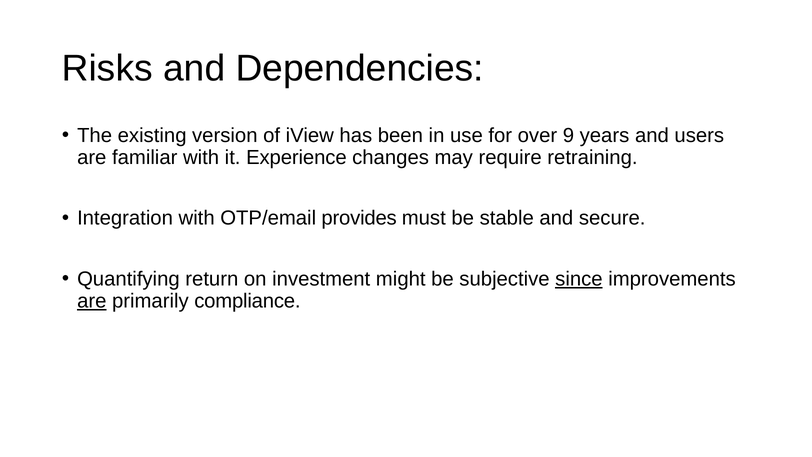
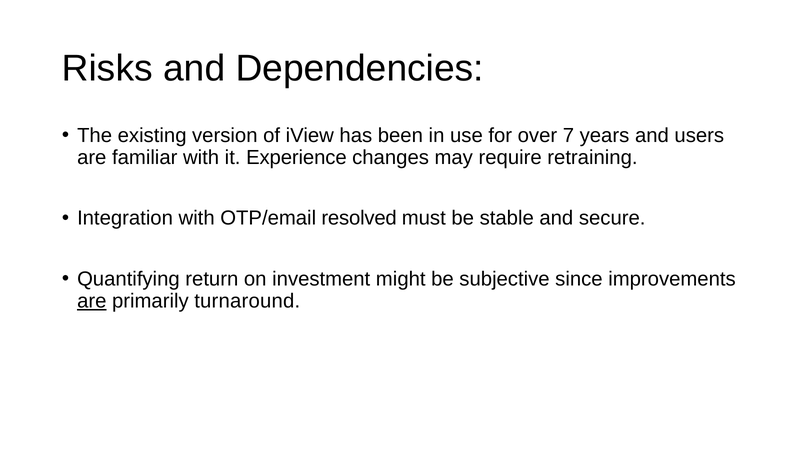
9: 9 -> 7 (568, 135)
provides: provides -> resolved (359, 218)
since underline: present -> none (579, 279)
compliance: compliance -> turnaround (247, 301)
